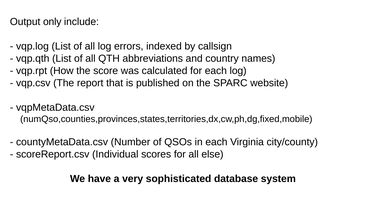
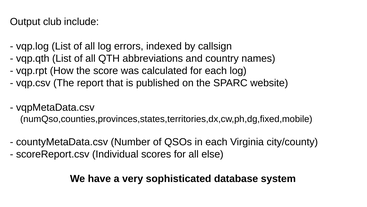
only: only -> club (52, 22)
